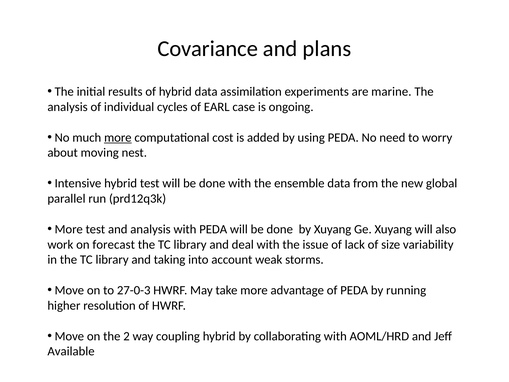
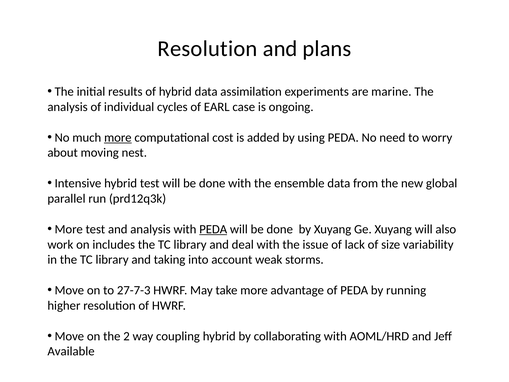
Covariance: Covariance -> Resolution (208, 49)
PEDA underline: none -> present (213, 229)
forecast: forecast -> includes (114, 244)
27-0-3: 27-0-3 -> 27-7-3 (134, 290)
